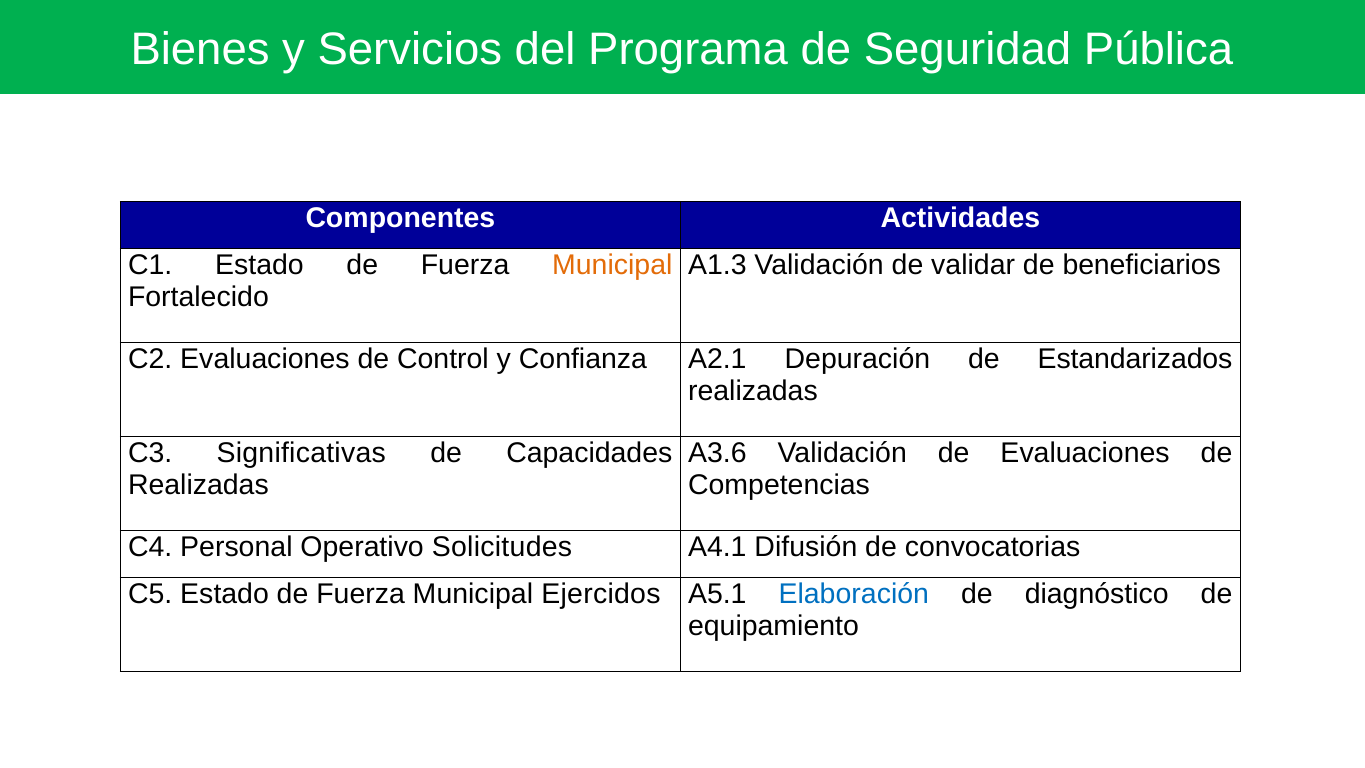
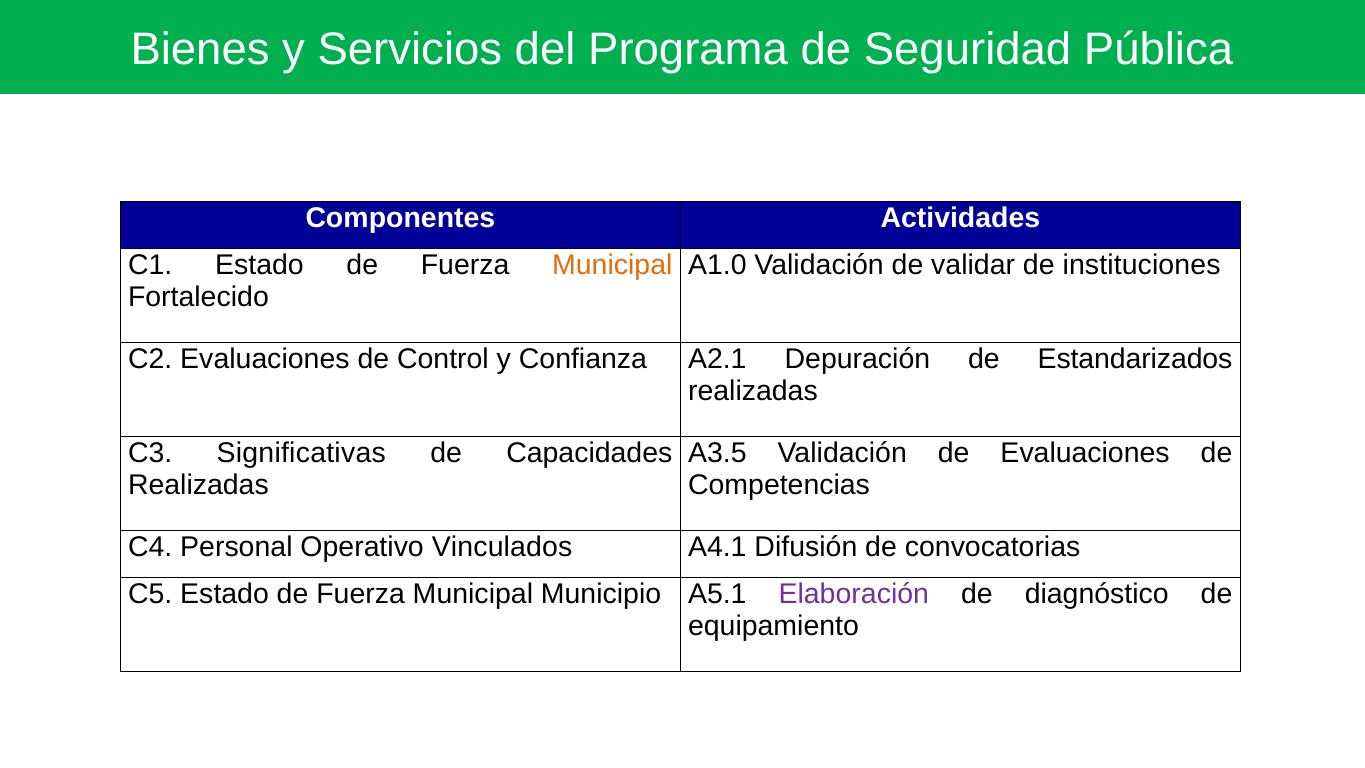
A1.3: A1.3 -> A1.0 (717, 265)
beneficiarios: beneficiarios -> instituciones (1142, 265)
A3.6: A3.6 -> A3.5 (717, 453)
Solicitudes: Solicitudes -> Vinculados (502, 547)
Ejercidos: Ejercidos -> Municipio (601, 594)
Elaboración colour: blue -> purple (854, 594)
